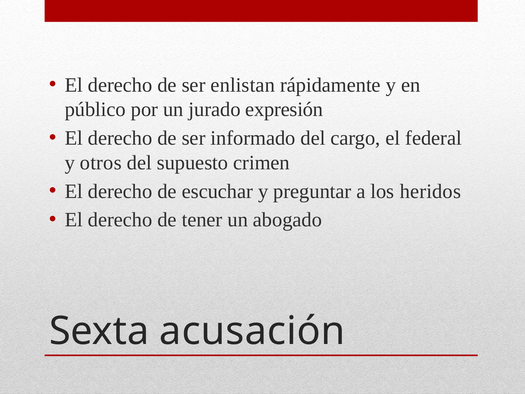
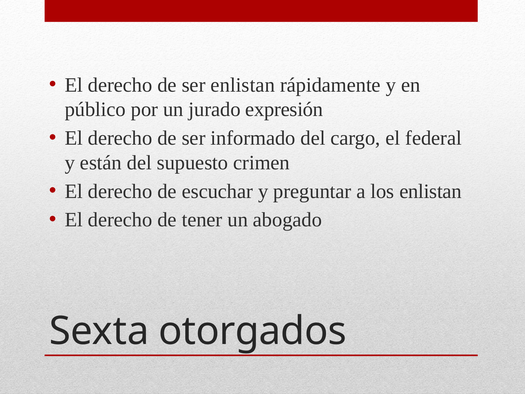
otros: otros -> están (101, 163)
los heridos: heridos -> enlistan (431, 191)
acusación: acusación -> otorgados (253, 331)
